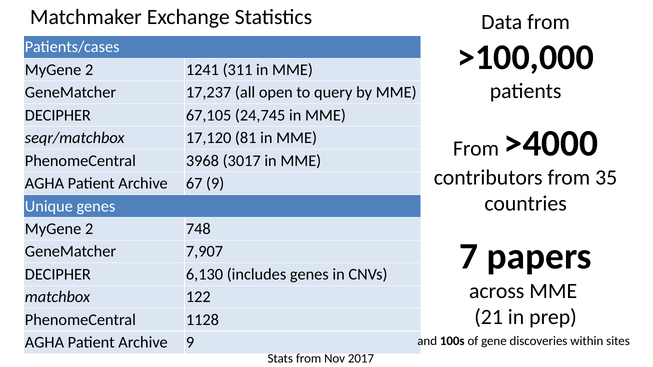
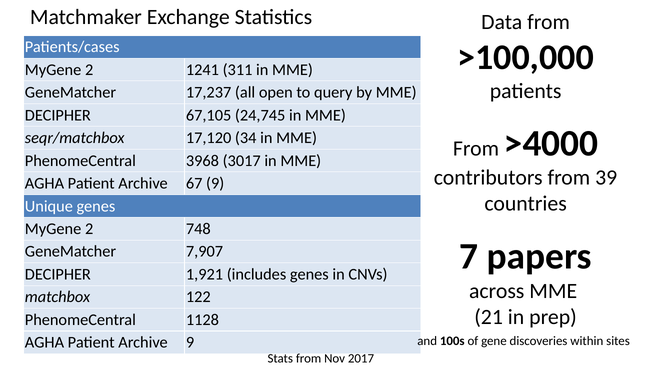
81: 81 -> 34 (246, 138)
35: 35 -> 39 (606, 178)
6,130: 6,130 -> 1,921 (205, 275)
